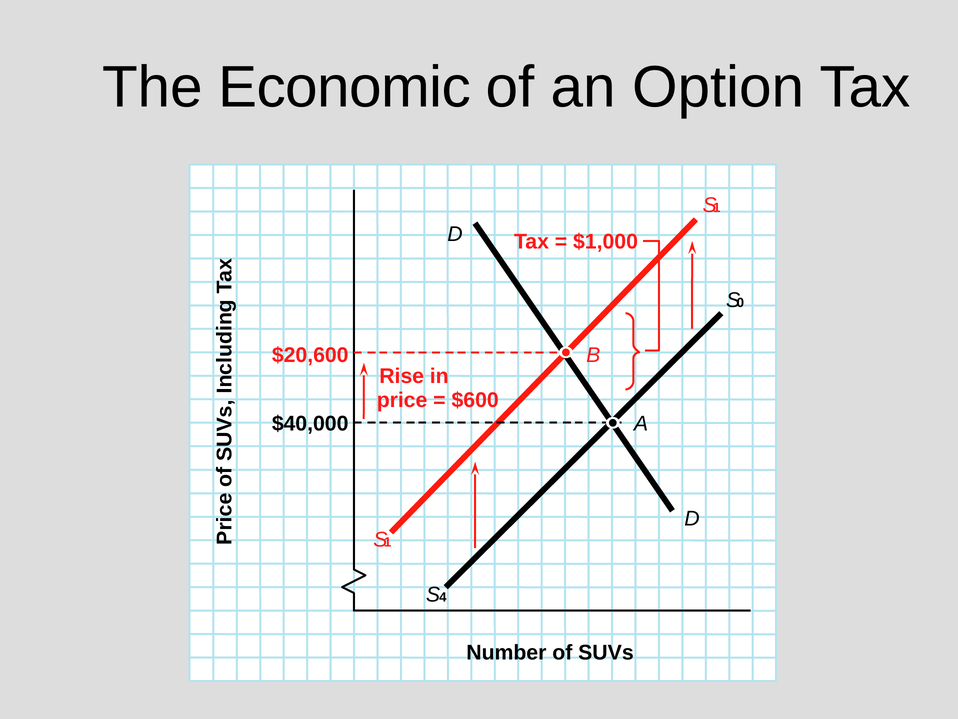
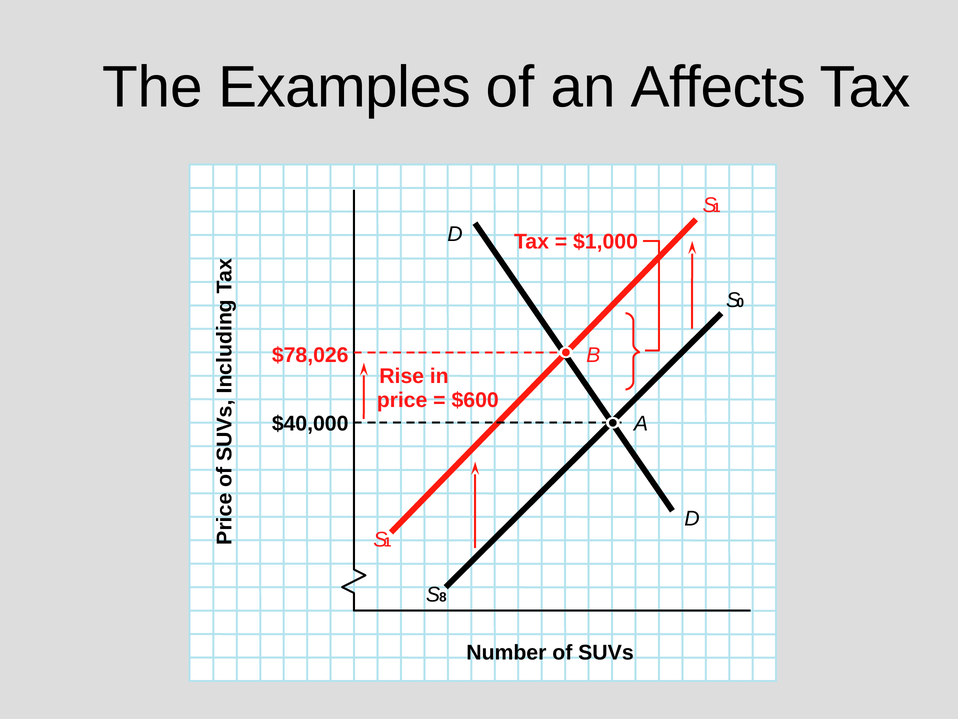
Economic: Economic -> Examples (345, 87)
Option: Option -> Affects (719, 87)
$20,600: $20,600 -> $78,026 (310, 355)
4: 4 -> 8 (443, 597)
